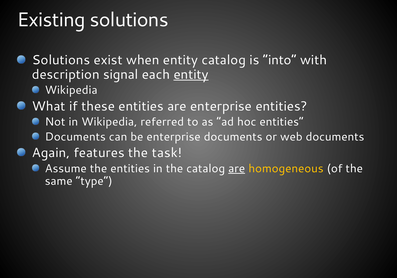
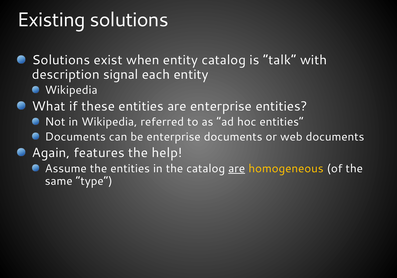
into: into -> talk (280, 60)
entity underline: present -> none (191, 74)
task: task -> help (167, 153)
